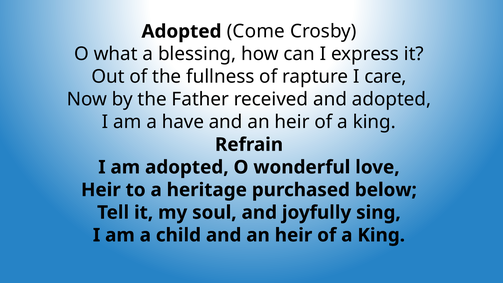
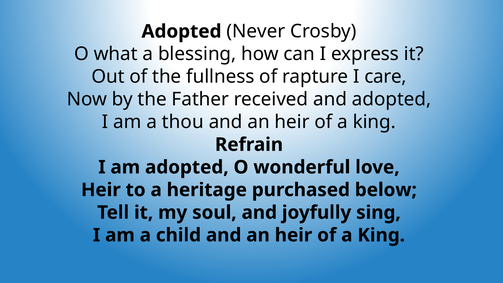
Come: Come -> Never (256, 31)
have: have -> thou (183, 122)
